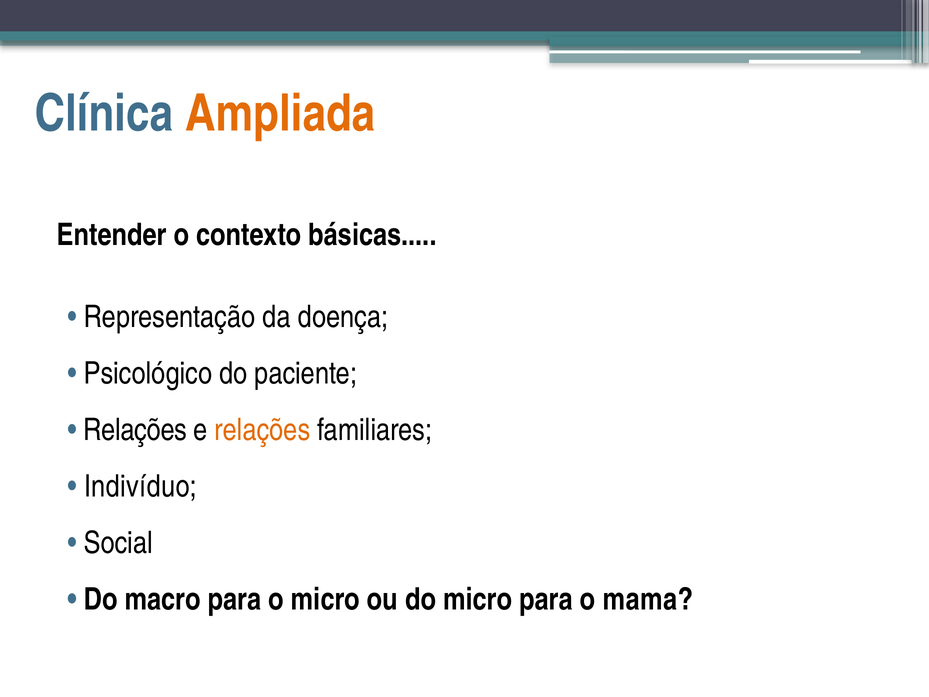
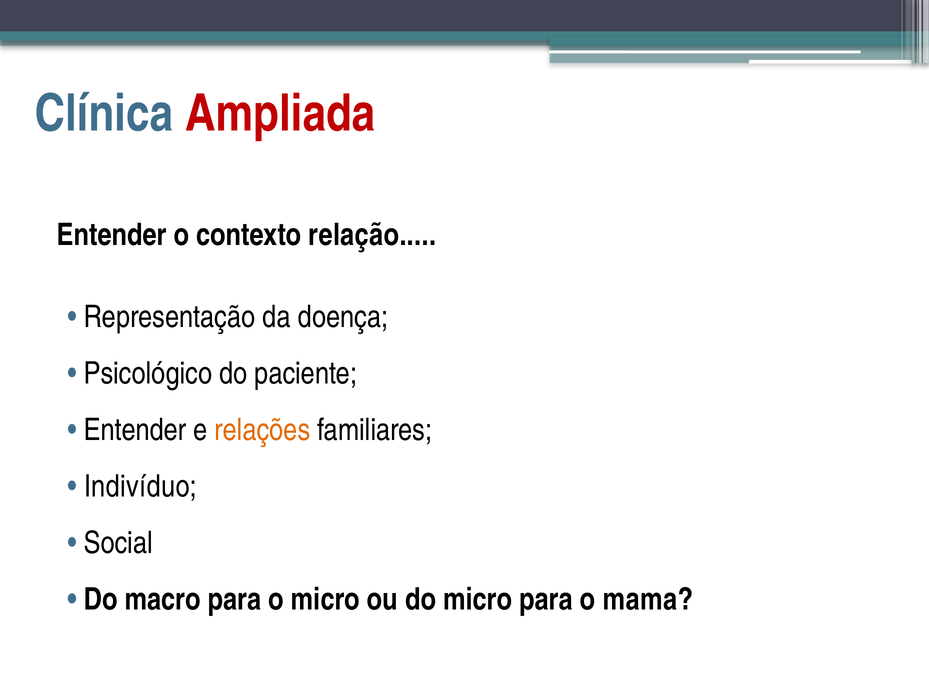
Ampliada colour: orange -> red (280, 114)
básicas: básicas -> relação (372, 235)
Relações: Relações -> Entender (135, 430)
